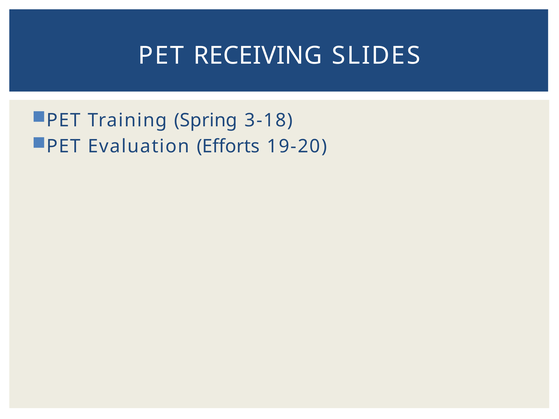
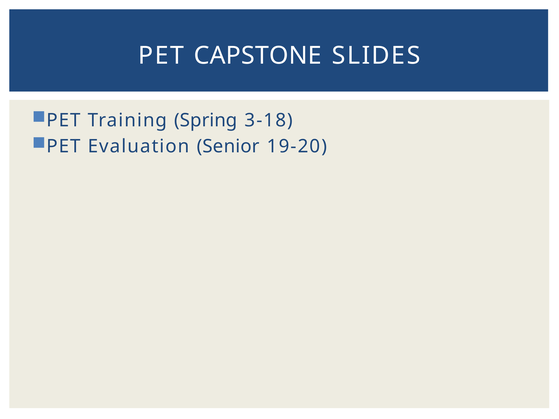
RECEIVING: RECEIVING -> CAPSTONE (258, 56)
Efforts: Efforts -> Senior (228, 146)
